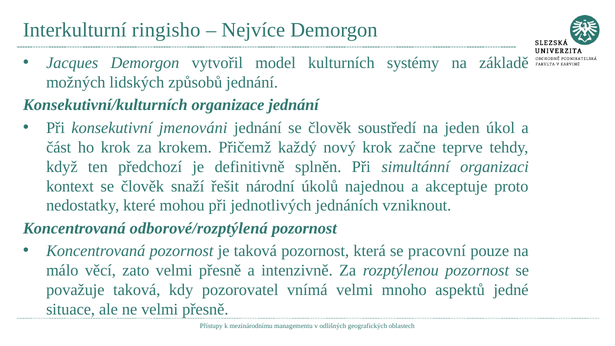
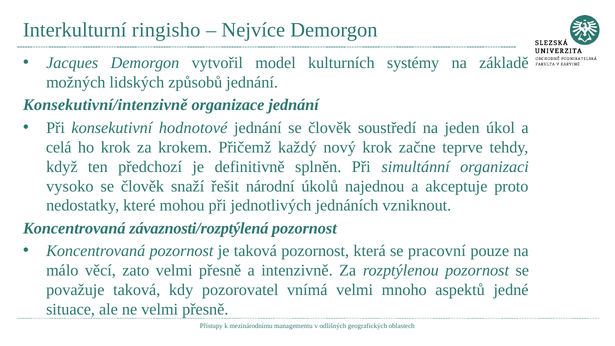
Konsekutivní/kulturních: Konsekutivní/kulturních -> Konsekutivní/intenzivně (105, 105)
jmenováni: jmenováni -> hodnotové (193, 128)
část: část -> celá (59, 147)
kontext: kontext -> vysoko (70, 186)
odborové/rozptýlená: odborové/rozptýlená -> závaznosti/rozptýlená (199, 228)
